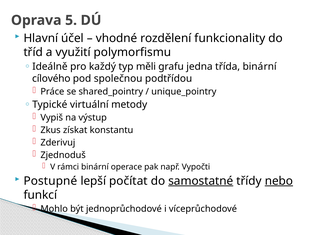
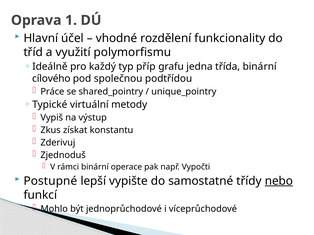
5: 5 -> 1 (71, 20)
měli: měli -> příp (146, 67)
počítat: počítat -> vypište (129, 181)
samostatné underline: present -> none (201, 181)
